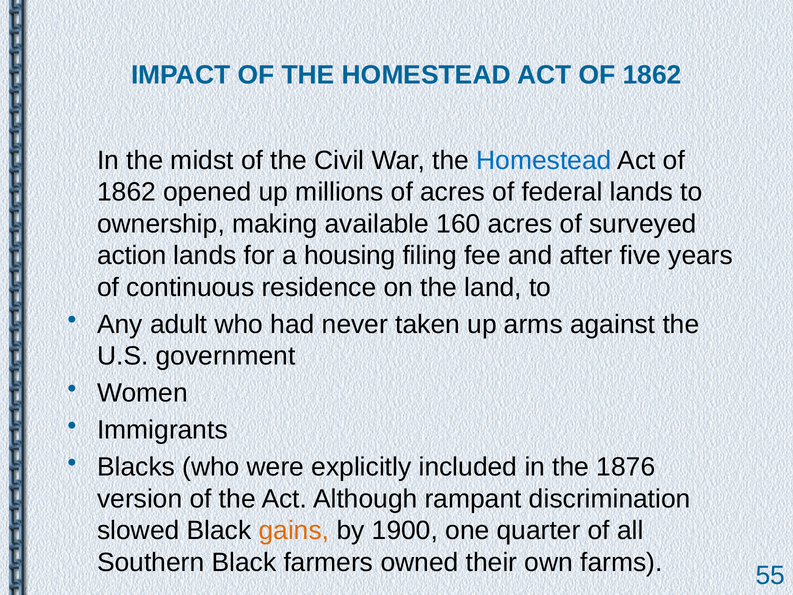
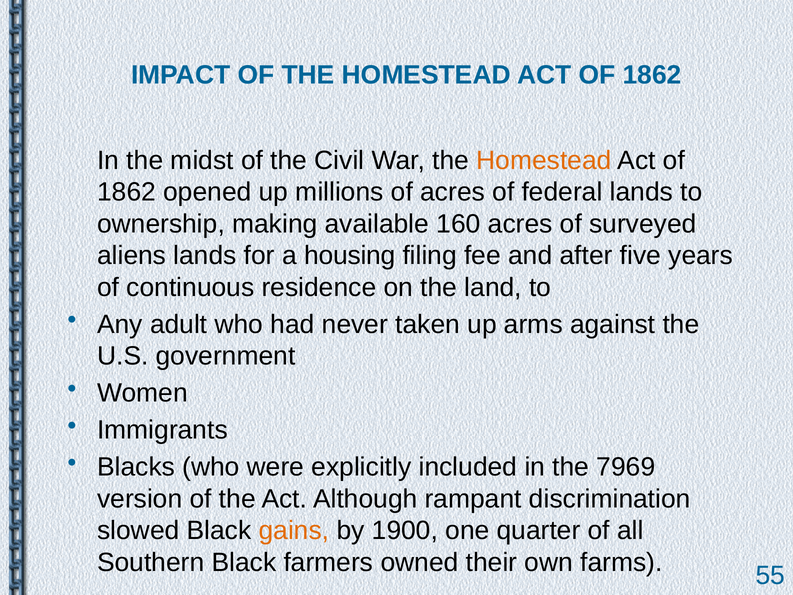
Homestead colour: blue -> orange (544, 160)
action: action -> aliens (132, 256)
1876: 1876 -> 7969 (626, 467)
